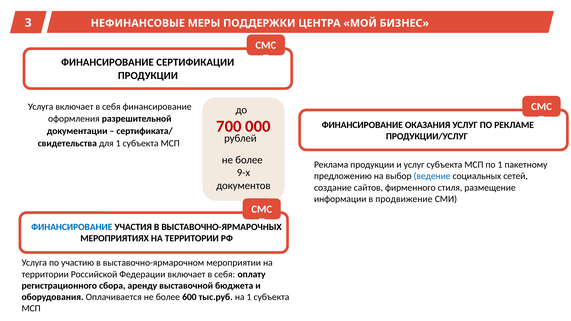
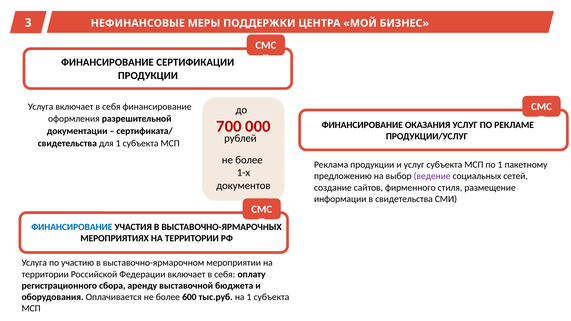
9-х: 9-х -> 1-х (243, 173)
ведение colour: blue -> purple (432, 176)
в продвижение: продвижение -> свидетельства (404, 199)
